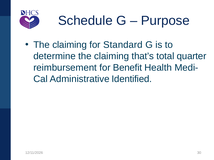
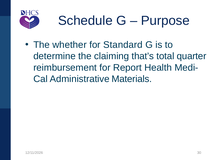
claiming: claiming -> whether (70, 45)
Benefit: Benefit -> Report (127, 68)
Identified: Identified -> Materials (132, 79)
